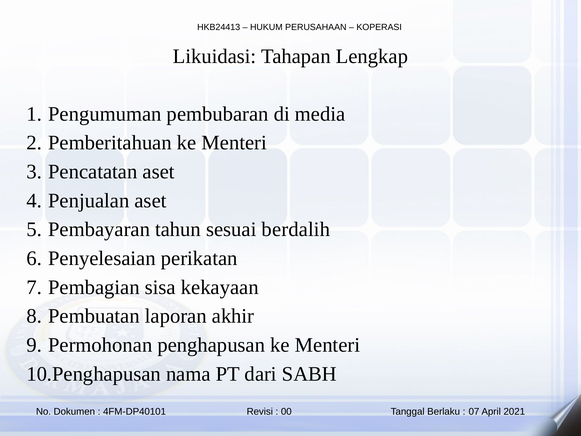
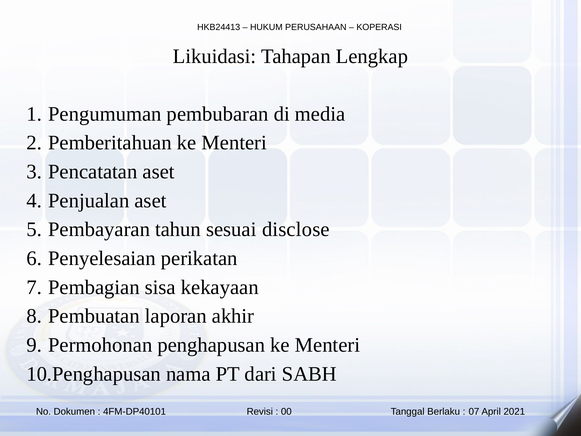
berdalih: berdalih -> disclose (296, 229)
